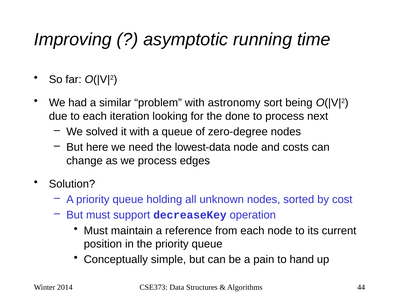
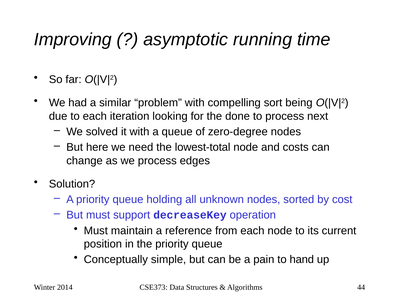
astronomy: astronomy -> compelling (234, 103)
lowest-data: lowest-data -> lowest-total (203, 147)
